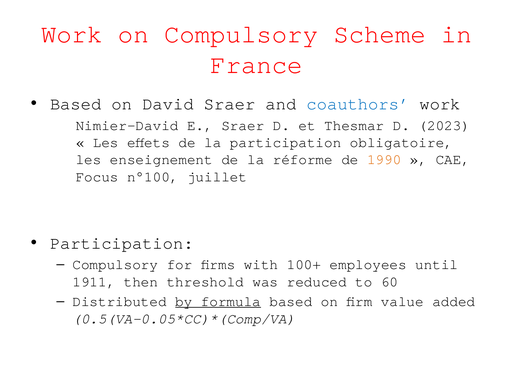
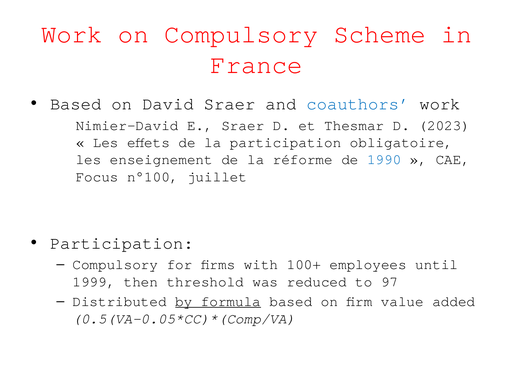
1990 colour: orange -> blue (384, 159)
1911: 1911 -> 1999 (94, 281)
60: 60 -> 97 (390, 281)
